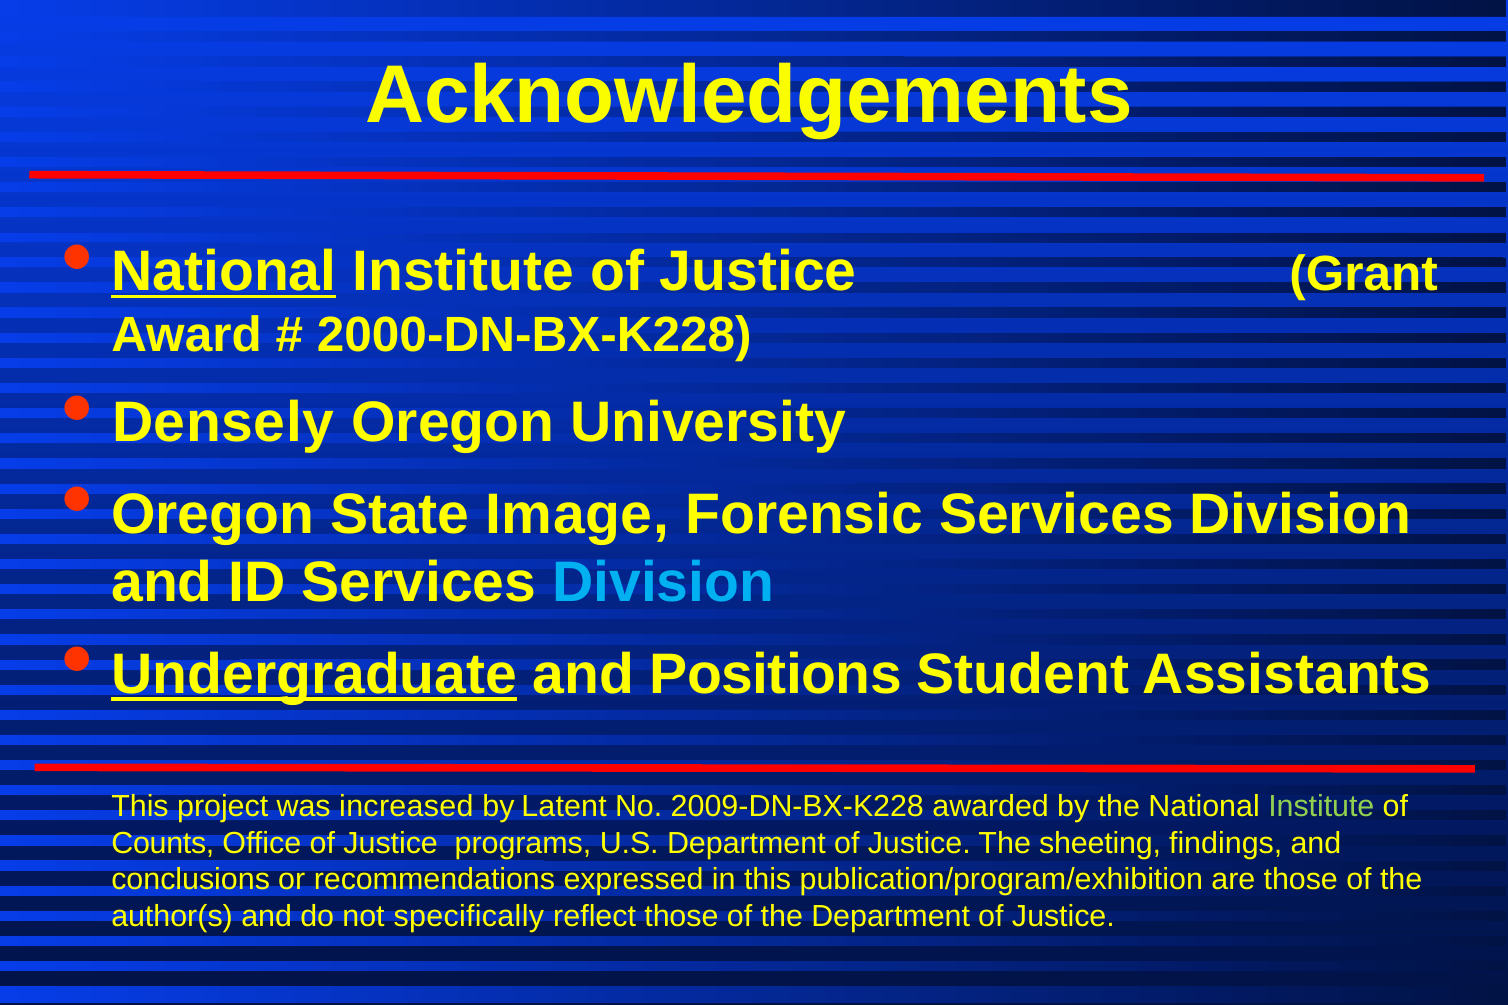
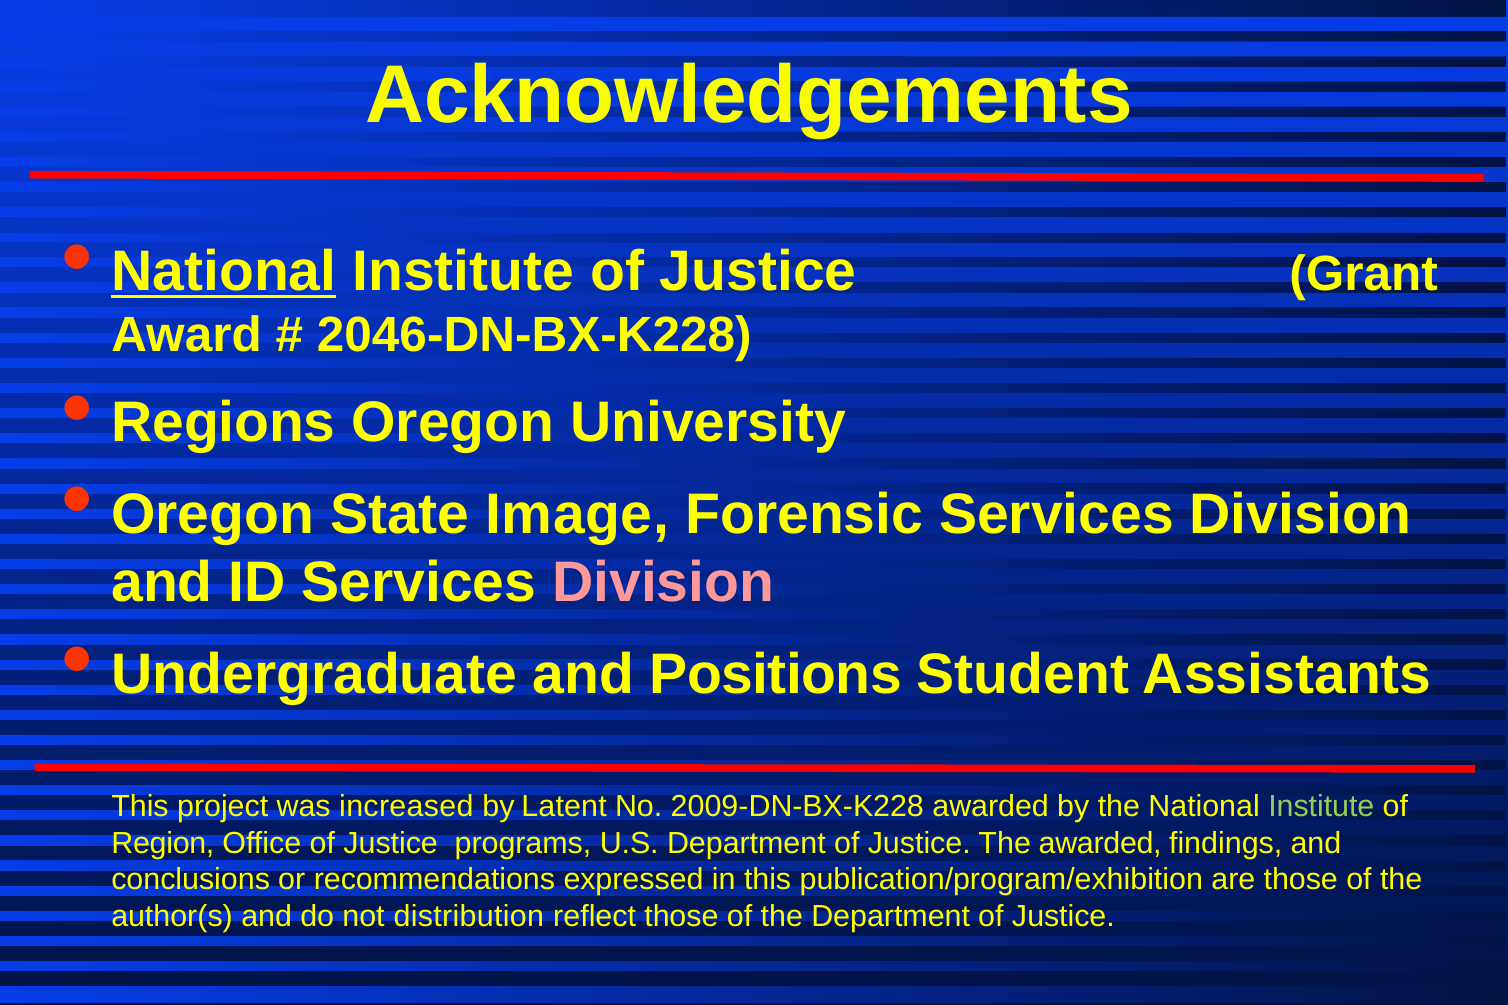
2000-DN-BX-K228: 2000-DN-BX-K228 -> 2046-DN-BX-K228 (534, 336)
Densely: Densely -> Regions (224, 423)
Division colour: light blue -> pink (663, 583)
Undergraduate underline: present -> none (314, 674)
Counts: Counts -> Region (163, 843)
The sheeting: sheeting -> awarded (1100, 843)
specifically: specifically -> distribution (469, 916)
